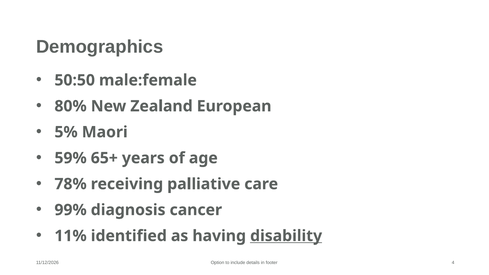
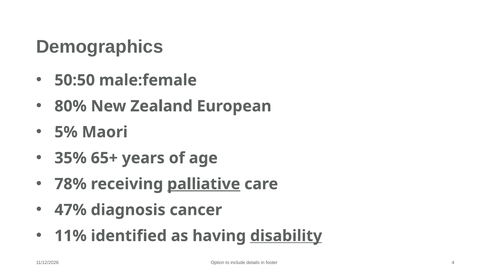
59%: 59% -> 35% (71, 158)
palliative underline: none -> present (204, 184)
99%: 99% -> 47% (71, 210)
